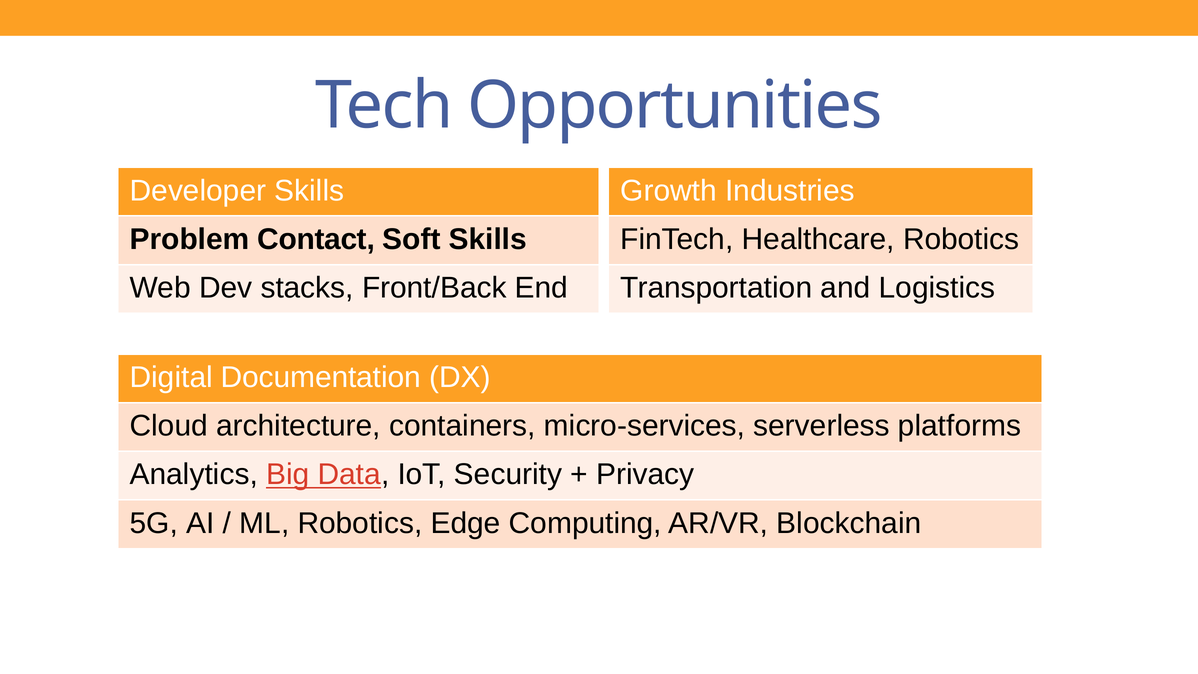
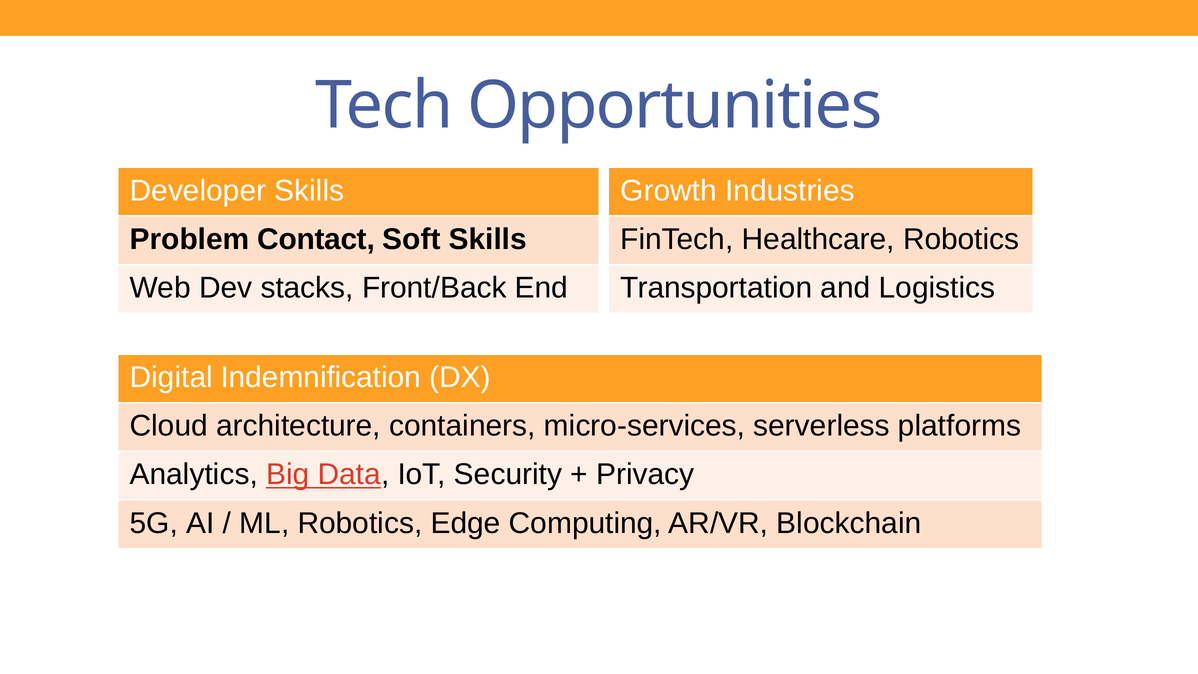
Documentation: Documentation -> Indemnification (321, 377)
